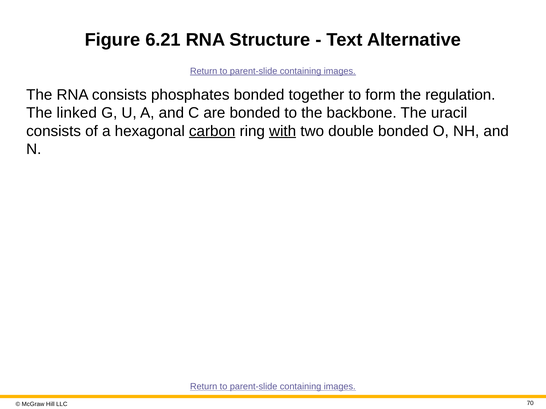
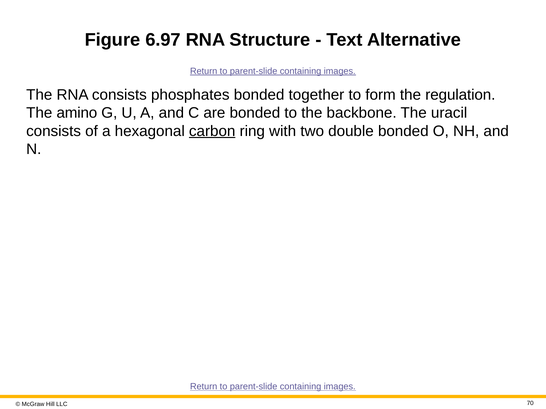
6.21: 6.21 -> 6.97 (163, 40)
linked: linked -> amino (77, 113)
with underline: present -> none (283, 131)
